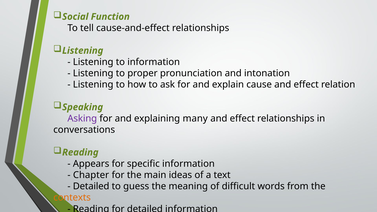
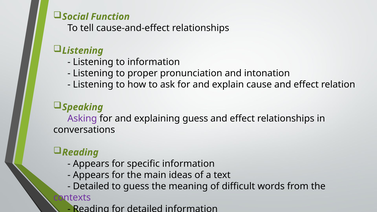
explaining many: many -> guess (195, 118)
Chapter: Chapter -> Appears (91, 175)
contexts colour: orange -> purple (72, 198)
